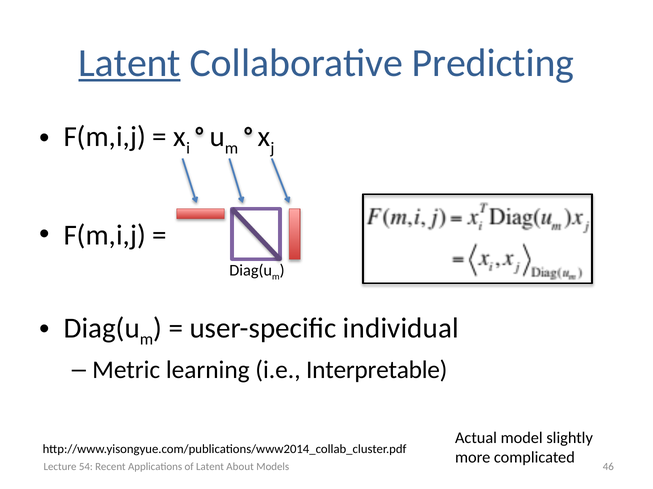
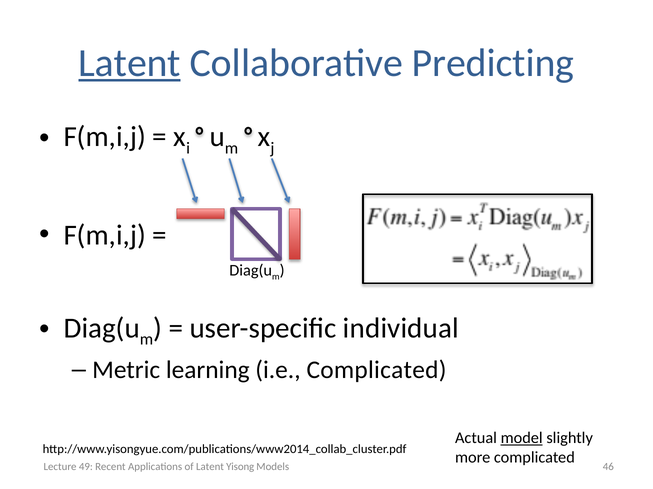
i.e Interpretable: Interpretable -> Complicated (376, 371)
model underline: none -> present (522, 439)
54: 54 -> 49 (86, 468)
About: About -> Yisong (240, 468)
